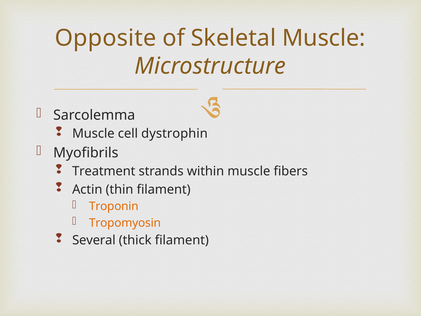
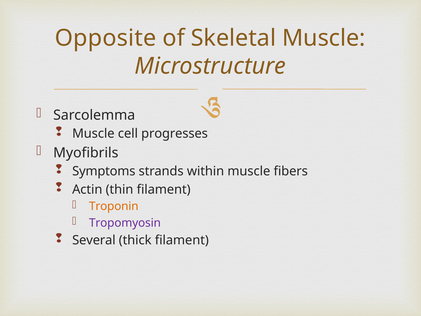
dystrophin: dystrophin -> progresses (175, 134)
Treatment: Treatment -> Symptoms (104, 171)
Tropomyosin colour: orange -> purple (125, 223)
